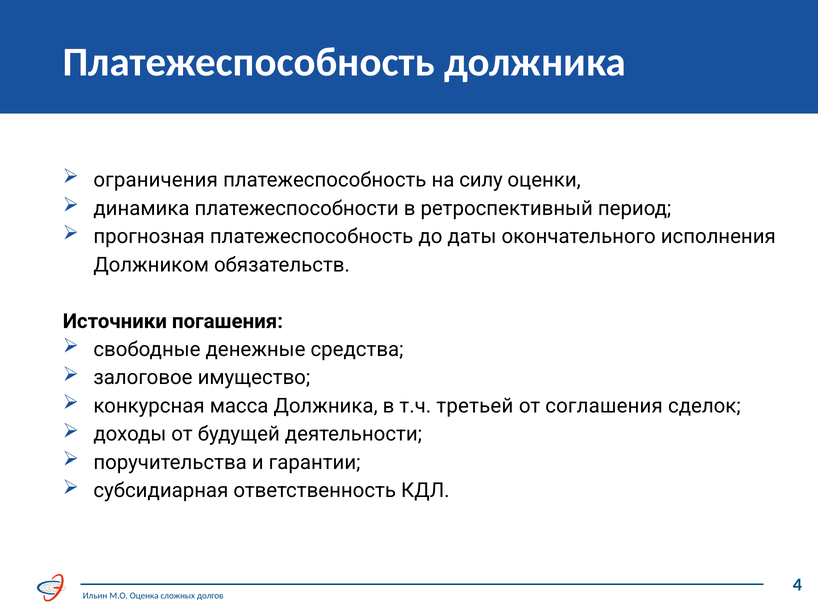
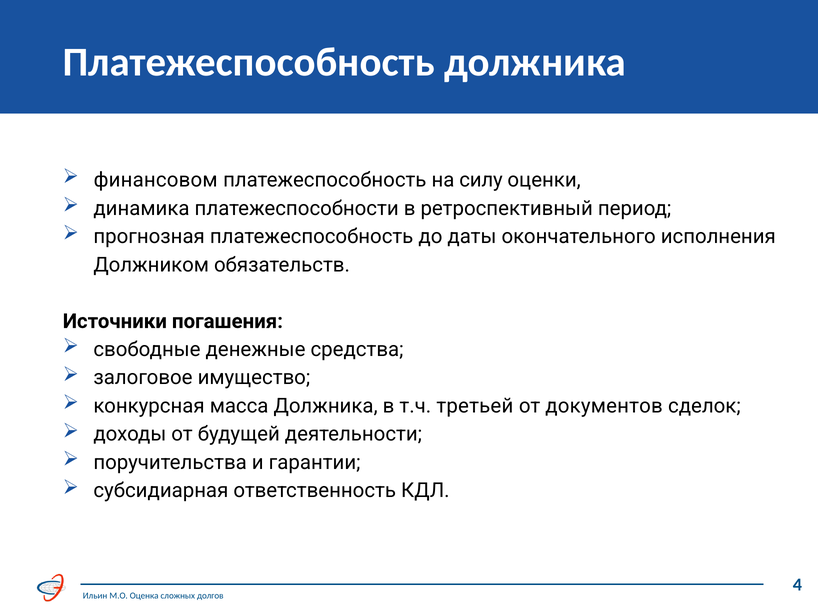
ограничения: ограничения -> финансовом (156, 180)
соглашения: соглашения -> документов (604, 406)
